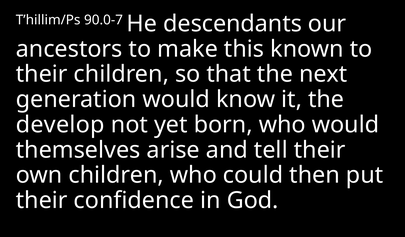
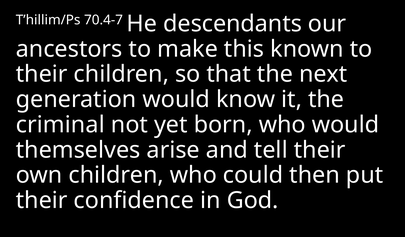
90.0-7: 90.0-7 -> 70.4-7 (104, 20)
develop: develop -> criminal (60, 125)
